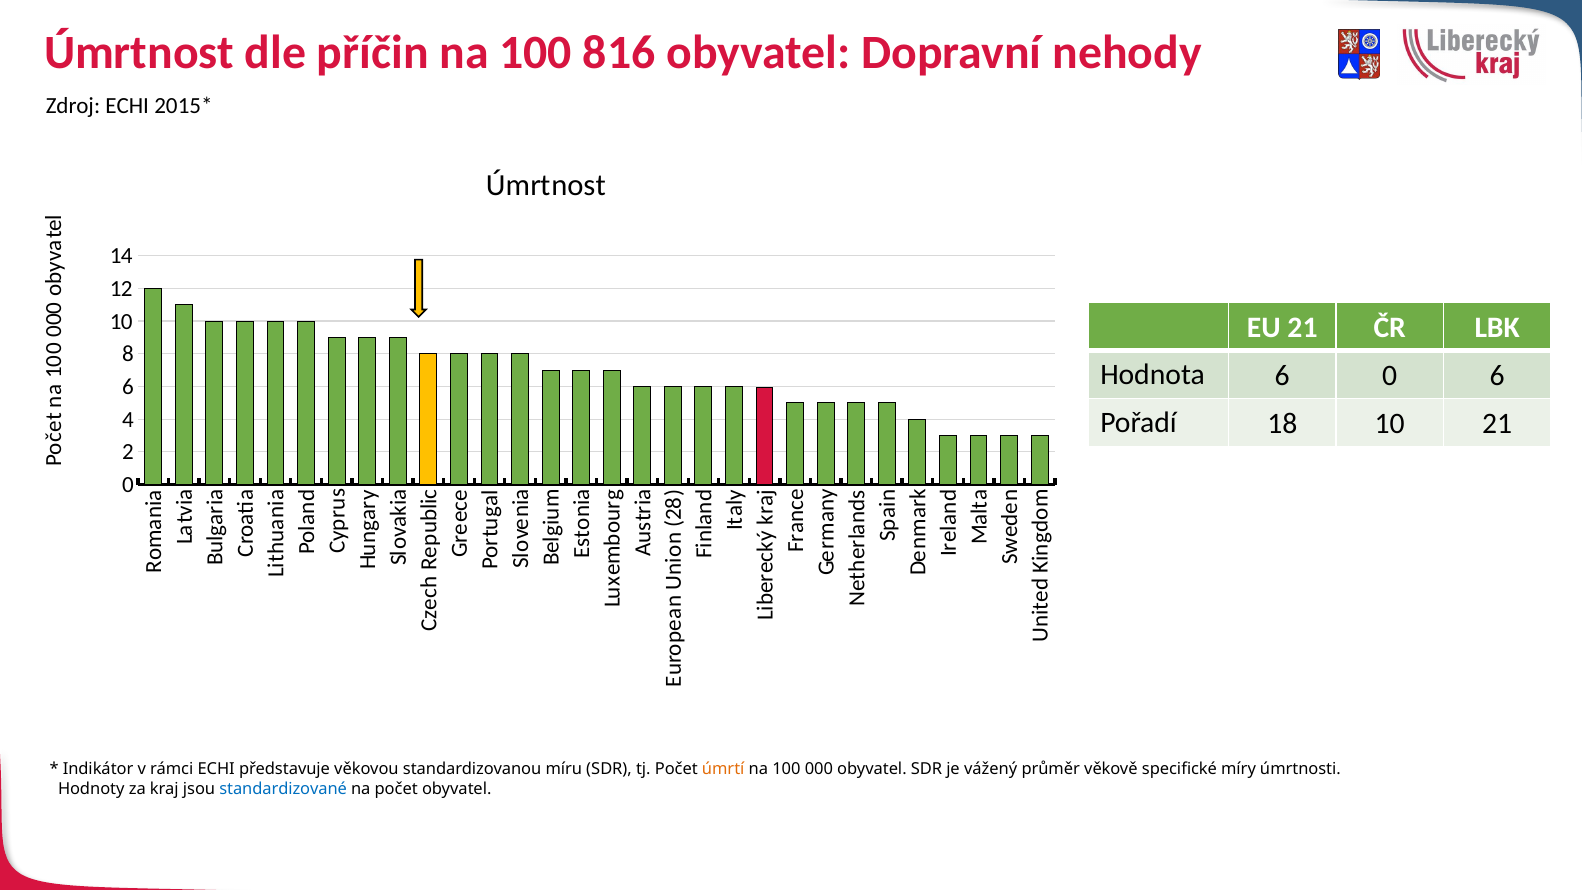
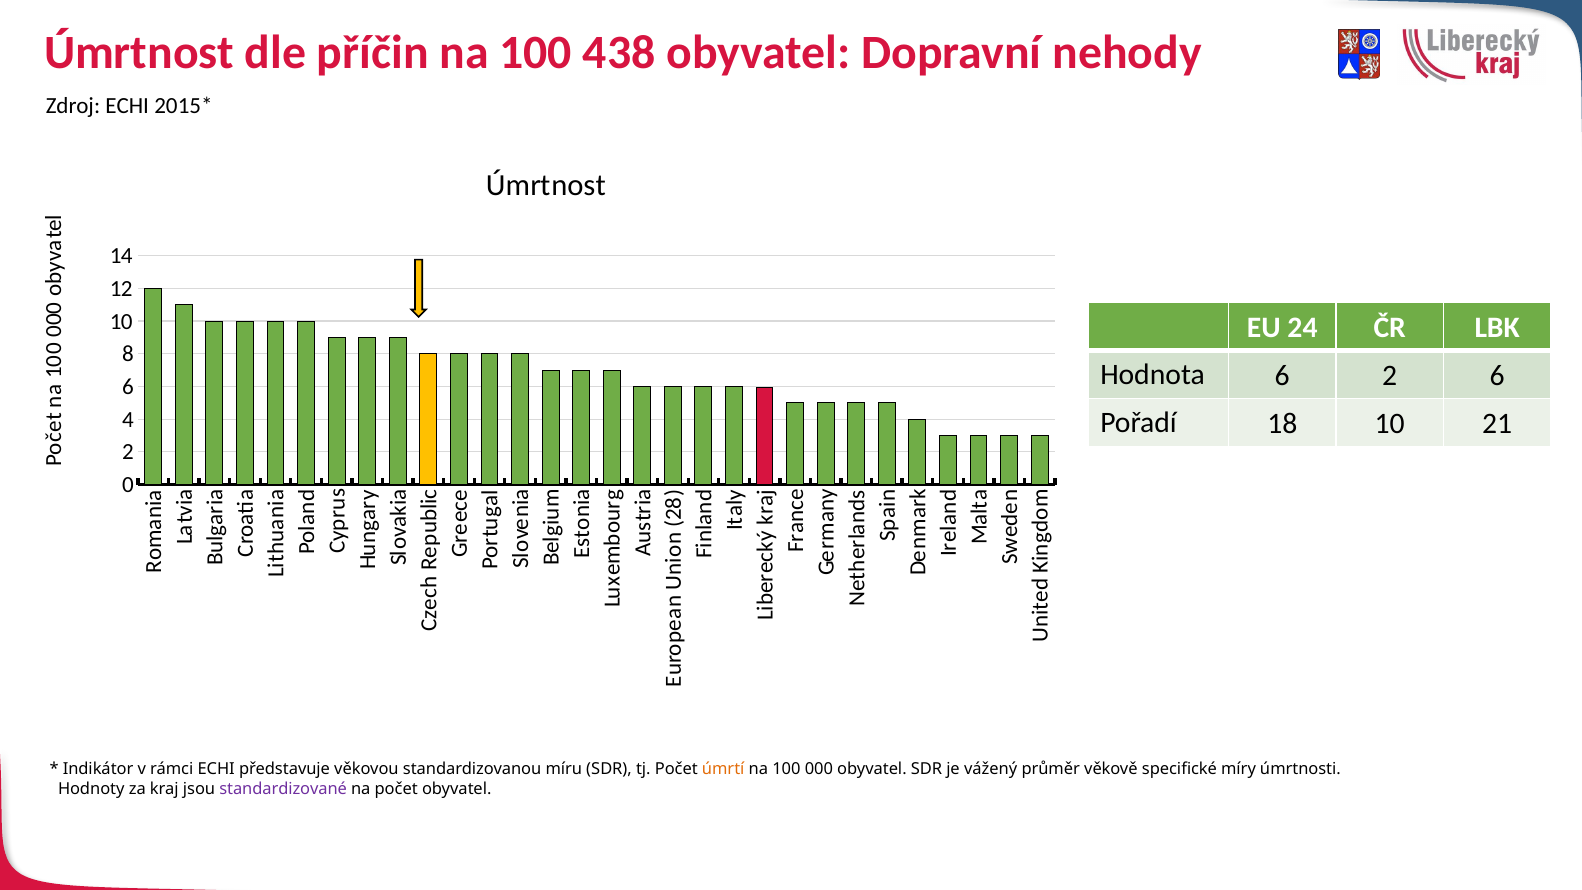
816: 816 -> 438 (619, 52)
EU 21: 21 -> 24 (1303, 327)
6 0: 0 -> 2 (1390, 375)
standardizované colour: blue -> purple (283, 789)
